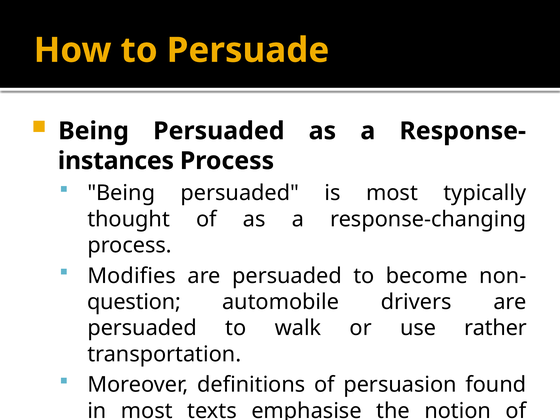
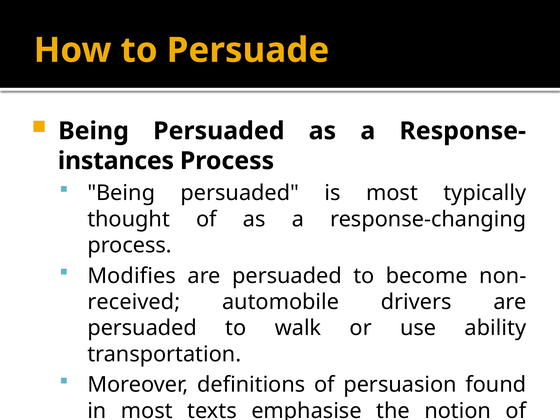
question: question -> received (134, 302)
rather: rather -> ability (495, 328)
